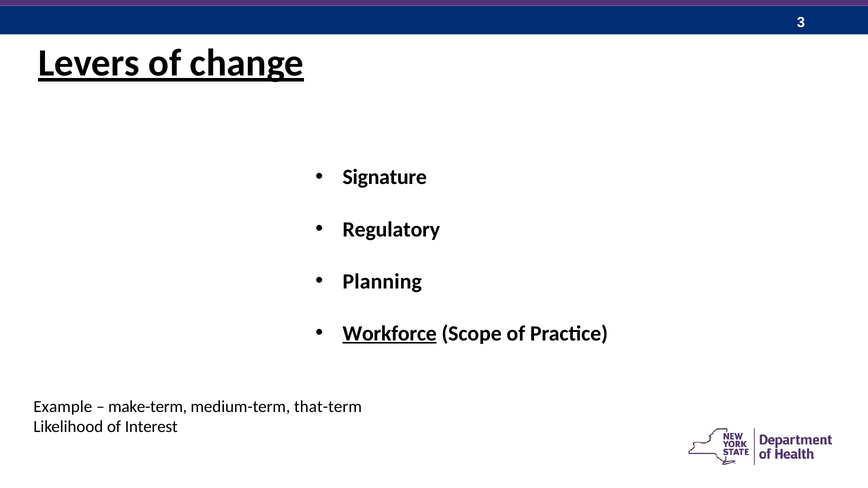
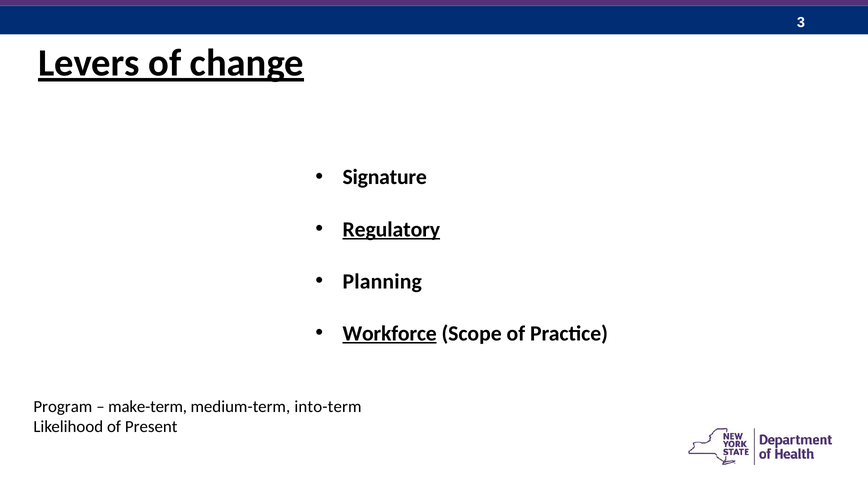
Regulatory underline: none -> present (391, 229)
Example: Example -> Program (63, 407)
that-term: that-term -> into-term (328, 407)
Interest: Interest -> Present (151, 427)
